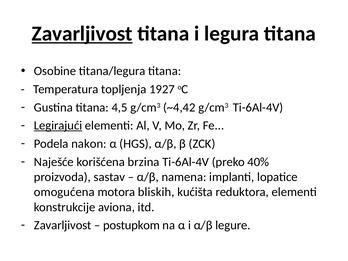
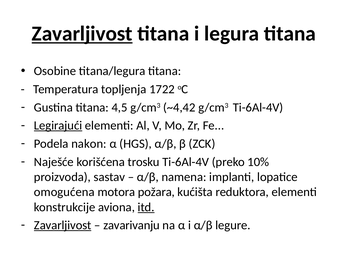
1927: 1927 -> 1722 (162, 89)
brzina: brzina -> trosku (144, 162)
40%: 40% -> 10% (258, 162)
bliskih: bliskih -> požara (156, 192)
itd underline: none -> present (146, 207)
Zavarljivost underline: none -> present (63, 225)
postupkom: postupkom -> zavarivanju (132, 225)
